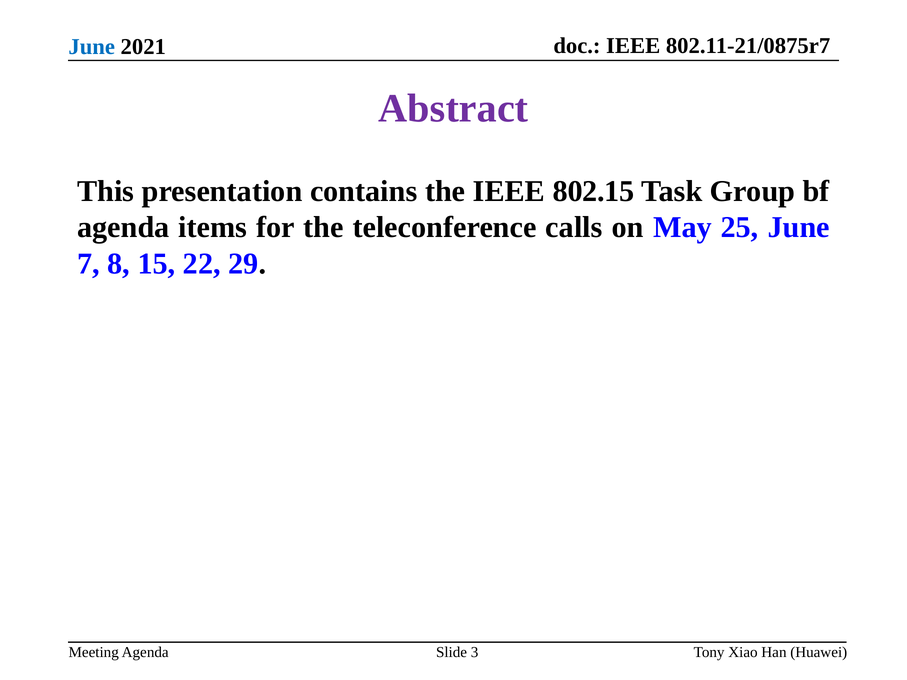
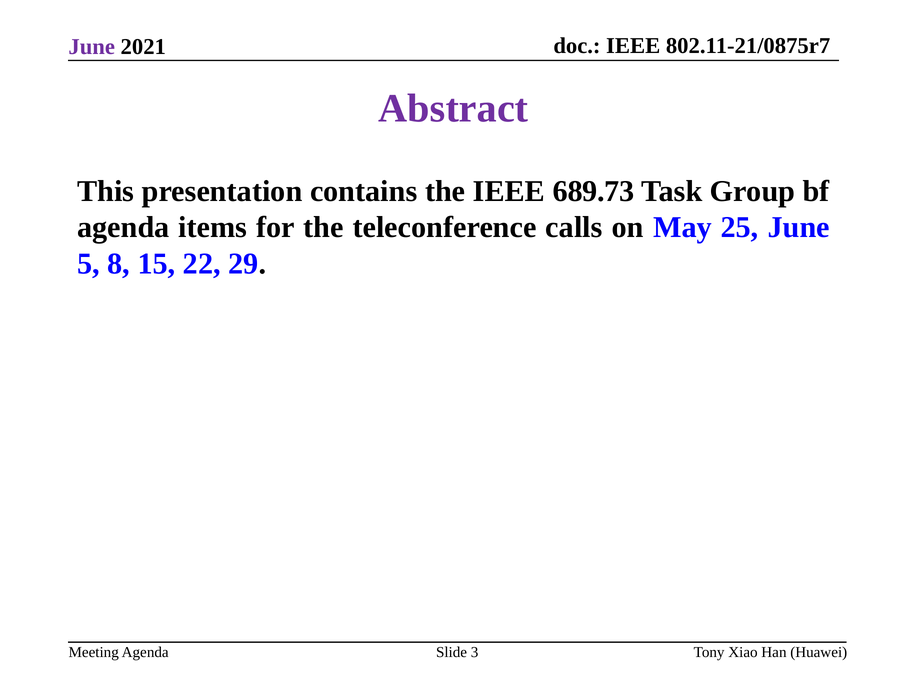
June colour: blue -> purple (92, 47)
802.15: 802.15 -> 689.73 (594, 191)
7: 7 -> 5 (88, 264)
